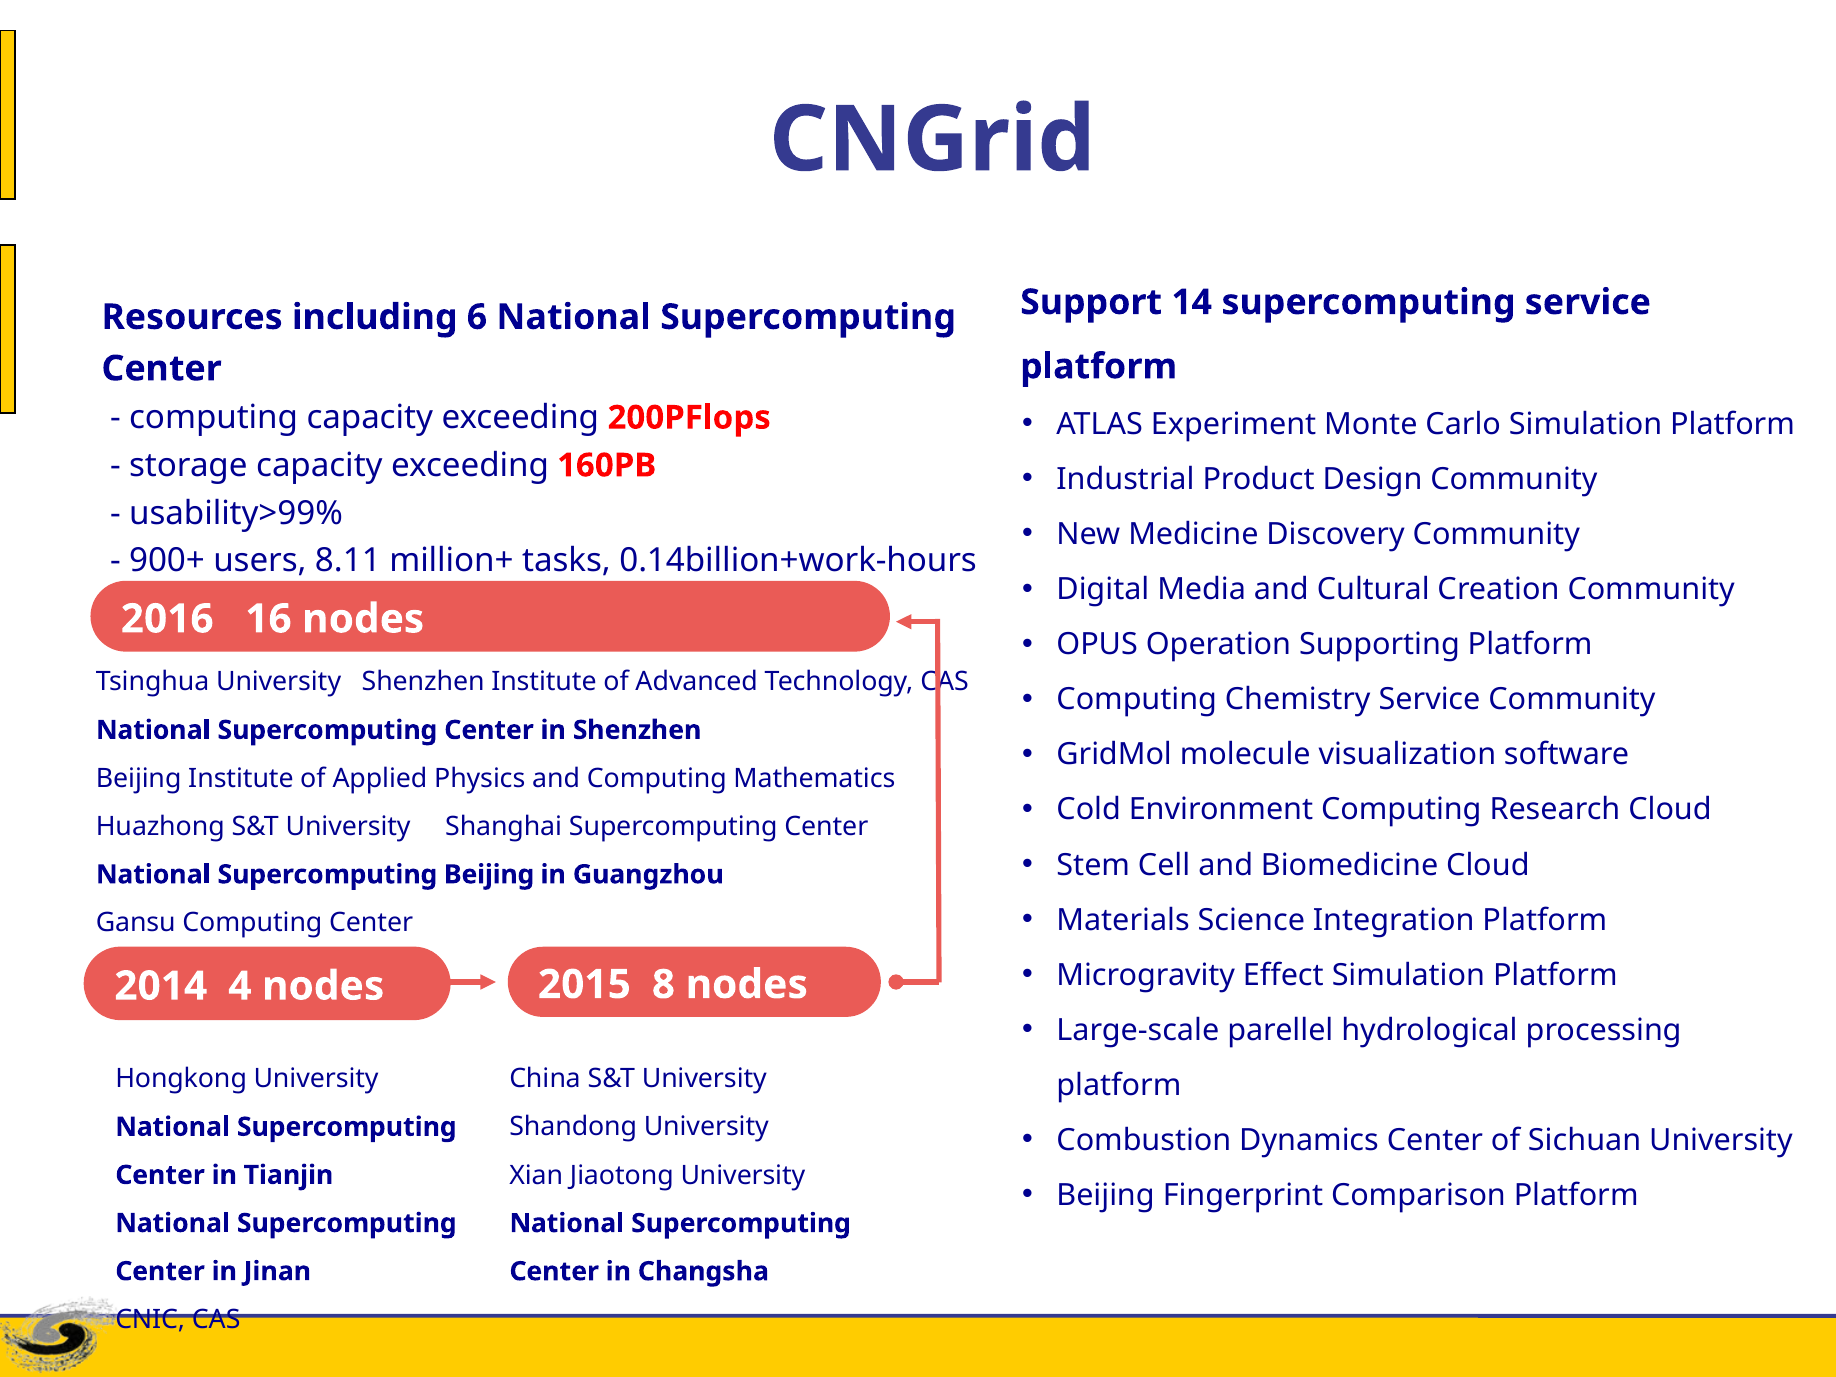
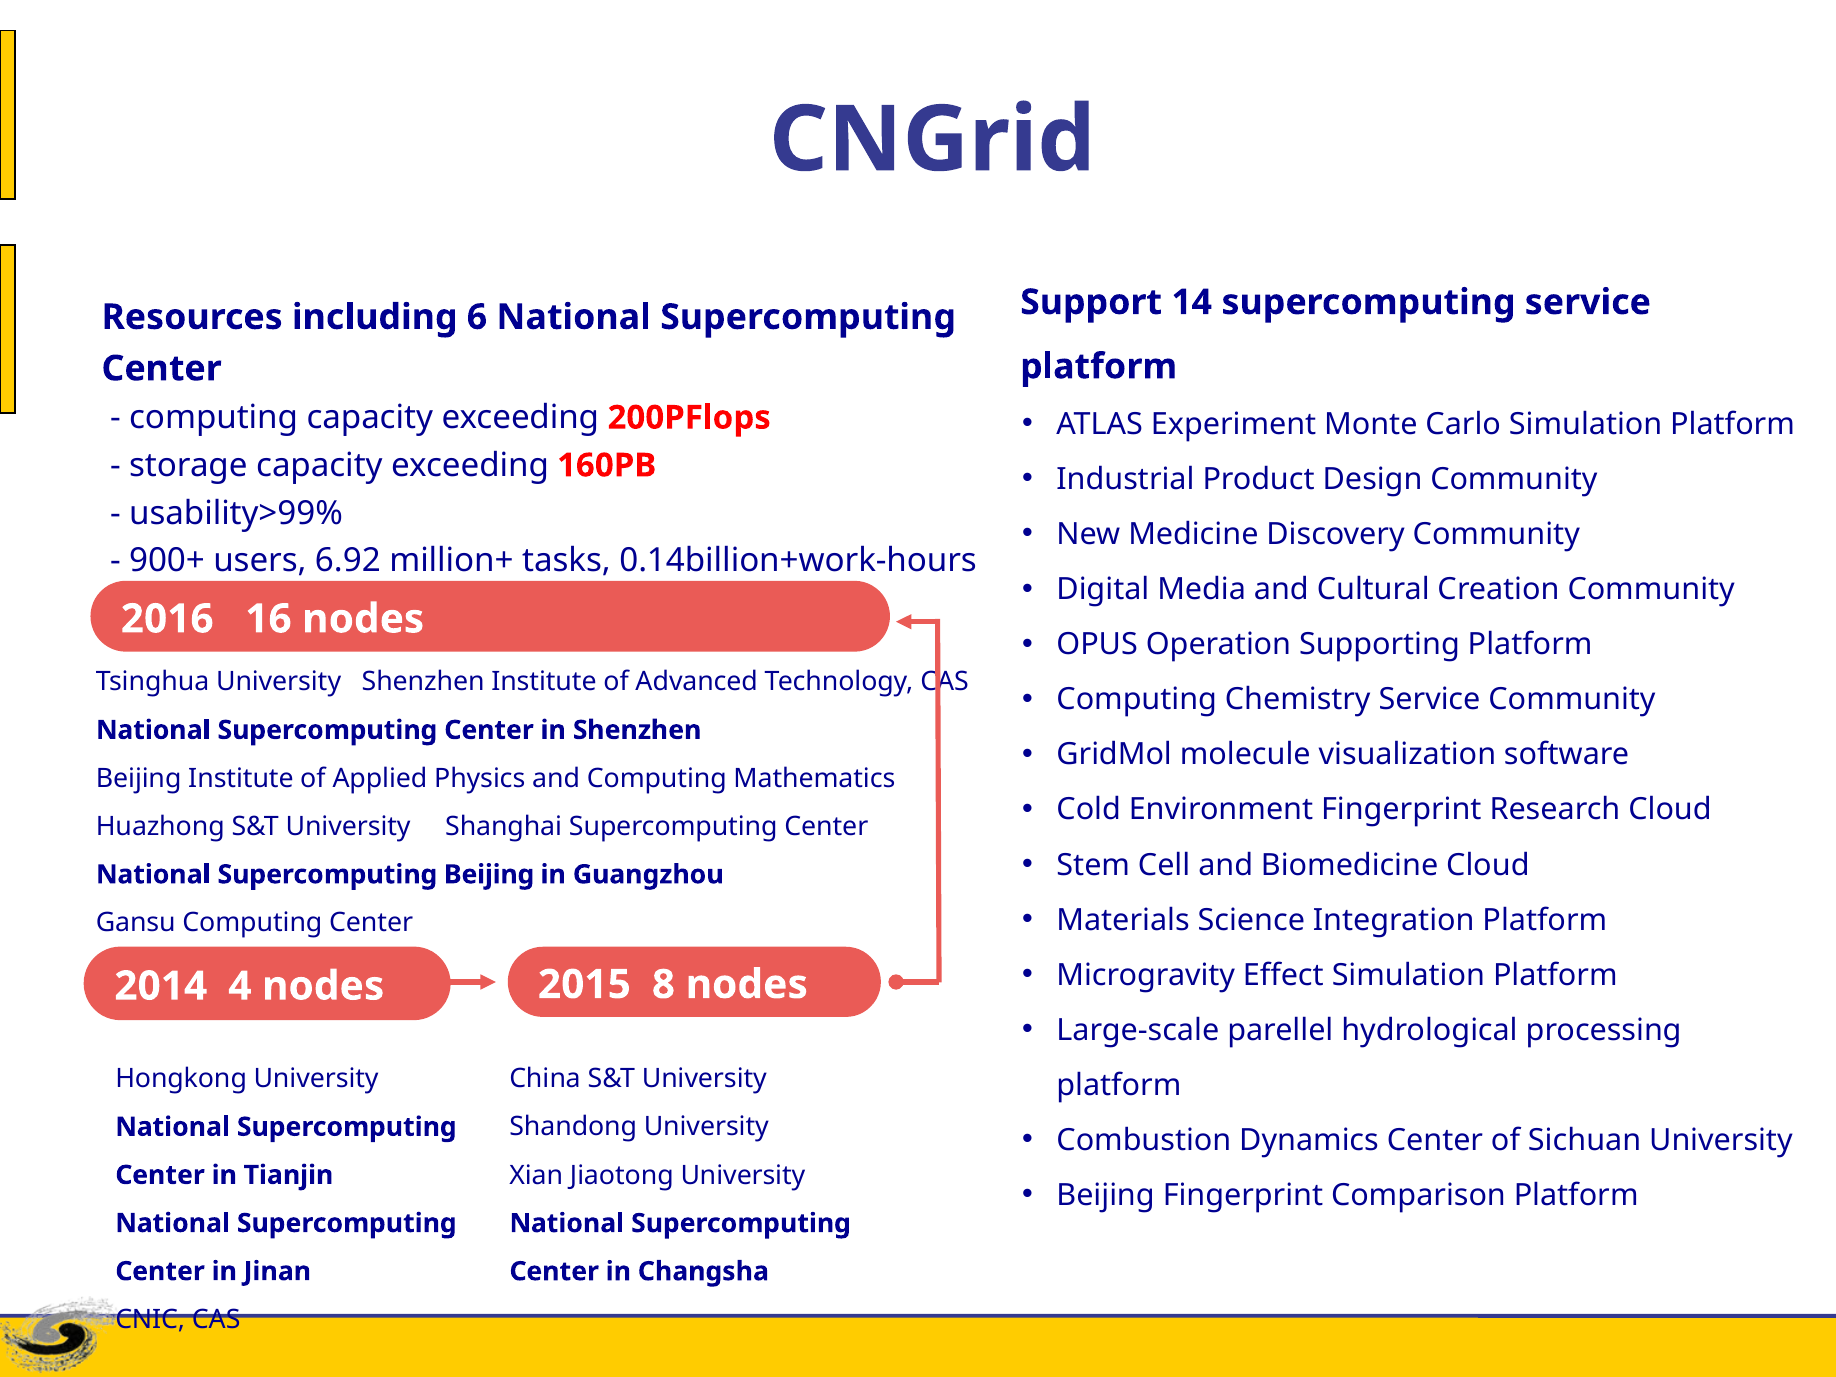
8.11: 8.11 -> 6.92 (348, 561)
Environment Computing: Computing -> Fingerprint (1401, 810)
